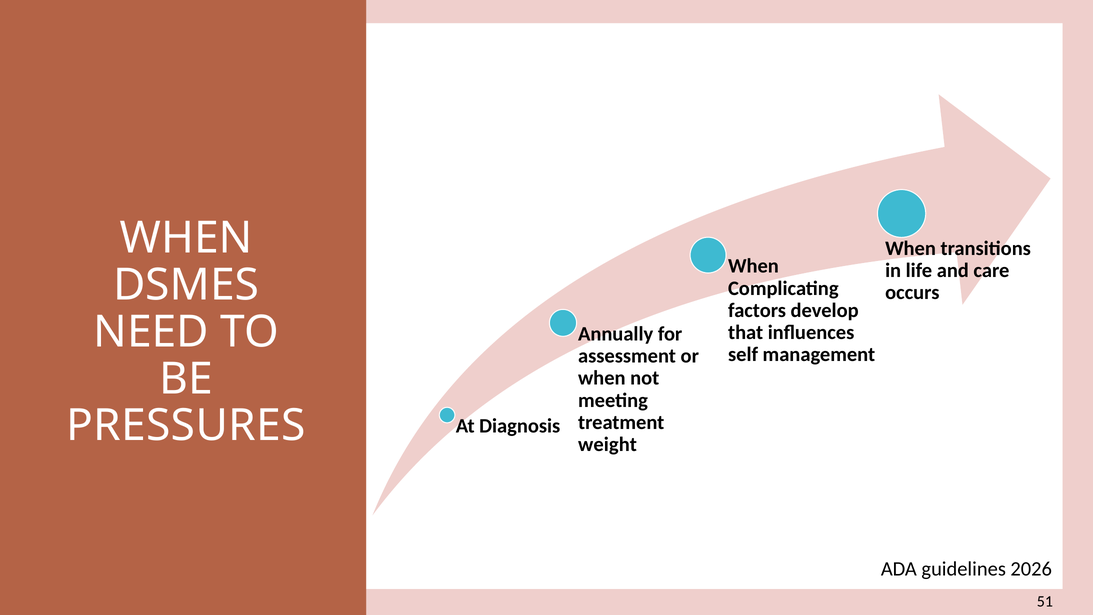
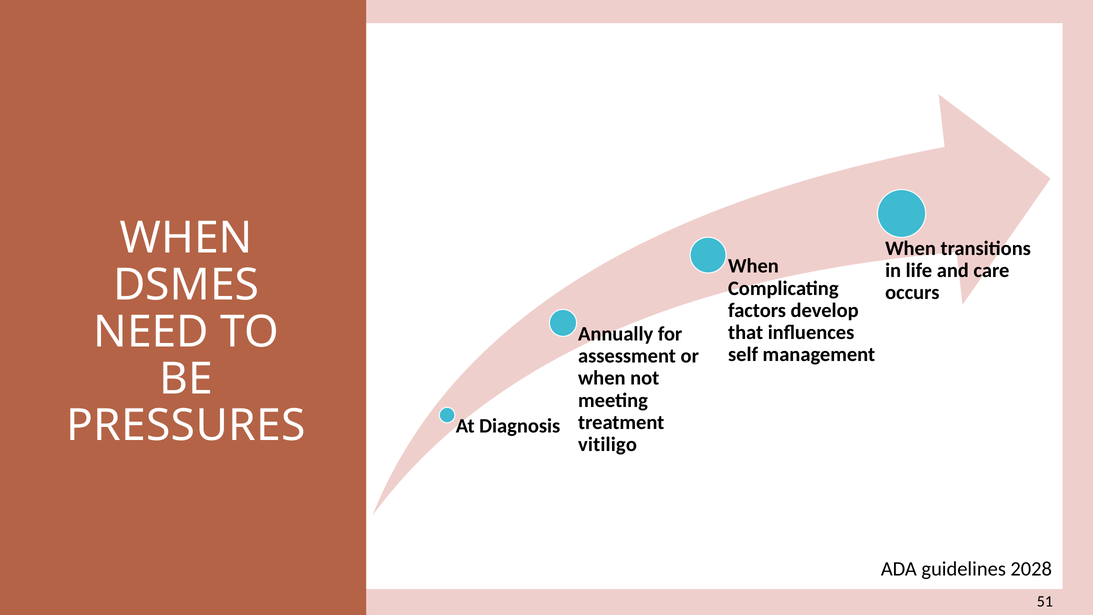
weight: weight -> vitiligo (607, 444)
2026: 2026 -> 2028 (1031, 569)
